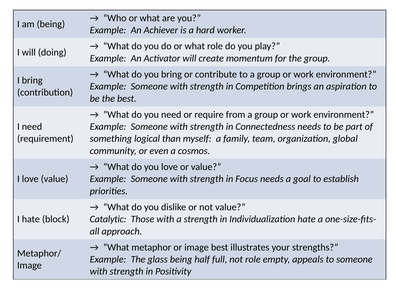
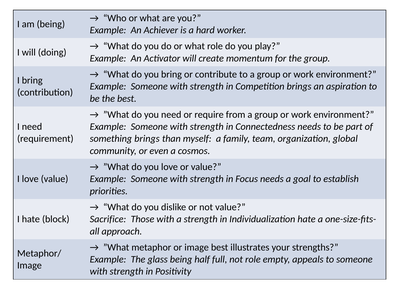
something logical: logical -> brings (147, 139)
Catalytic: Catalytic -> Sacrifice (108, 219)
